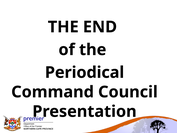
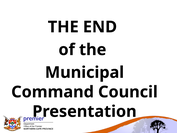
Periodical: Periodical -> Municipal (85, 72)
